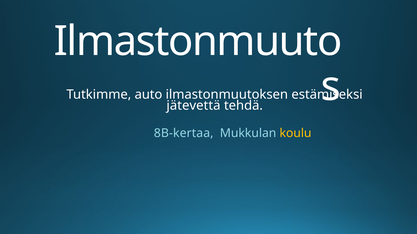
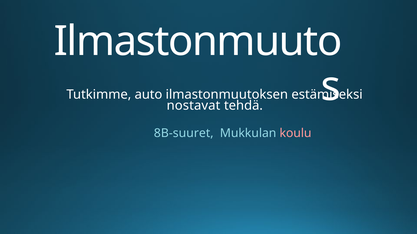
jätevettä: jätevettä -> nostavat (193, 106)
8B-kertaa: 8B-kertaa -> 8B-suuret (184, 133)
koulu colour: yellow -> pink (296, 133)
